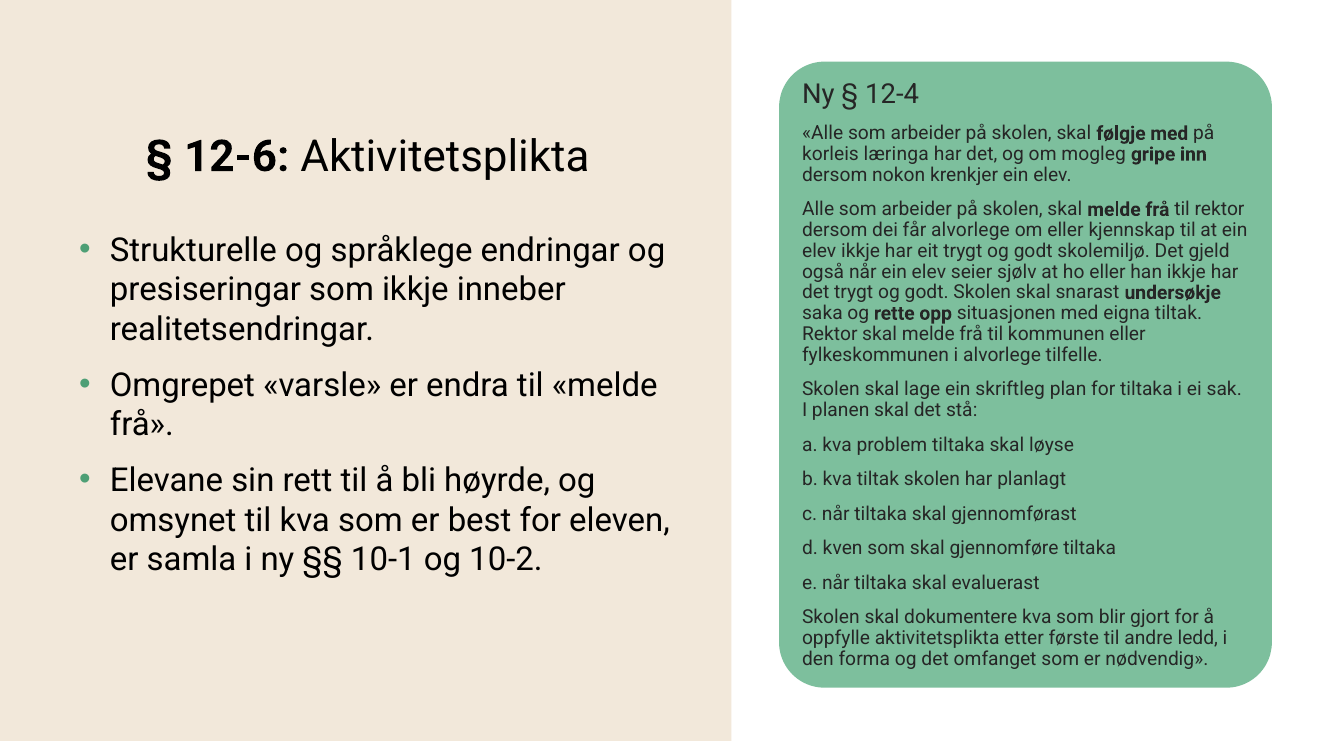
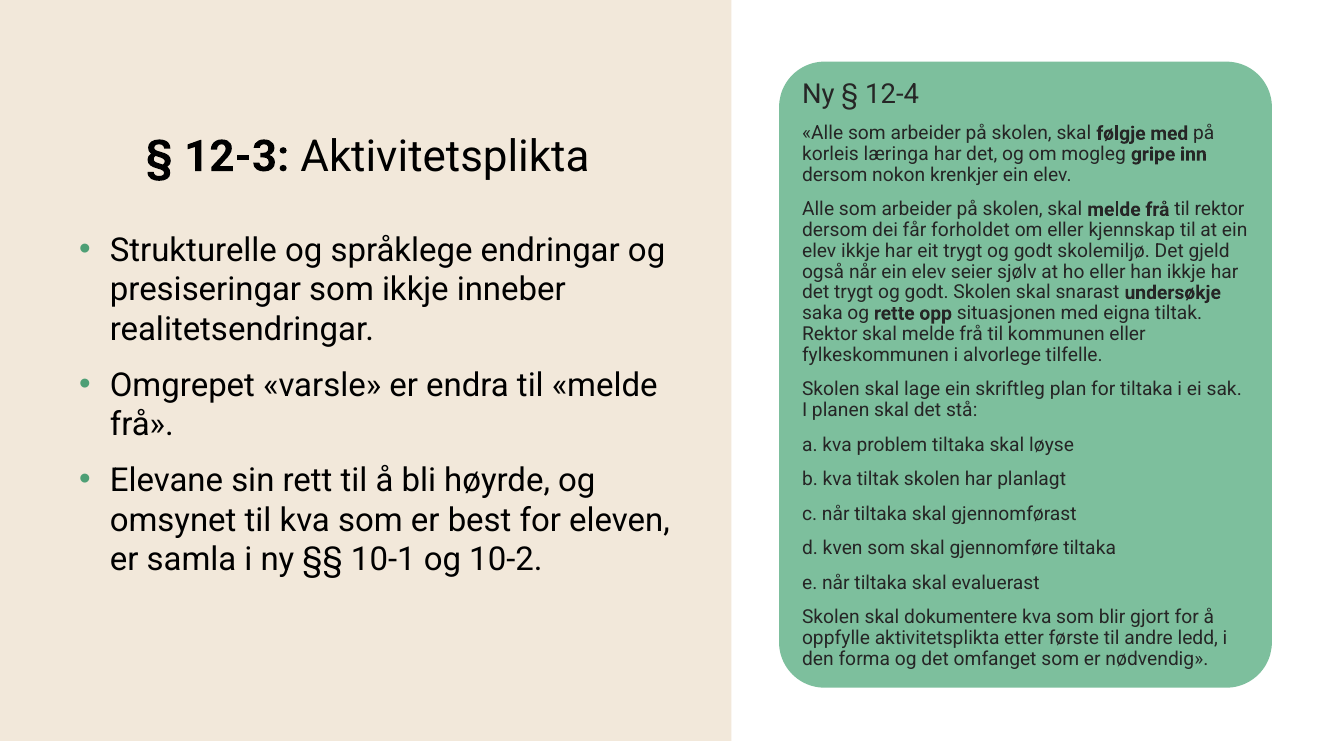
12-6: 12-6 -> 12-3 (237, 157)
får alvorlege: alvorlege -> forholdet (971, 230)
